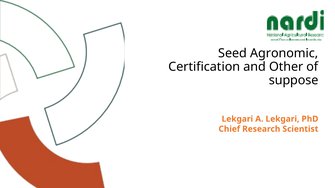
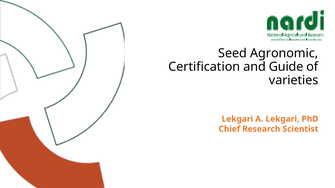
Other: Other -> Guide (286, 67)
suppose: suppose -> varieties (294, 80)
